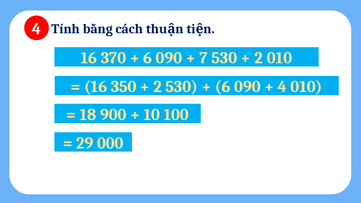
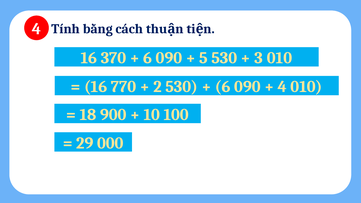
7: 7 -> 5 (204, 58)
2: 2 -> 3 (259, 58)
350: 350 -> 770 (124, 87)
